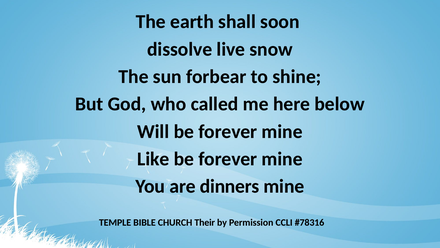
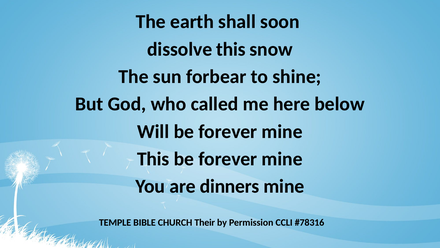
dissolve live: live -> this (231, 49)
Like: Like -> This (153, 159)
